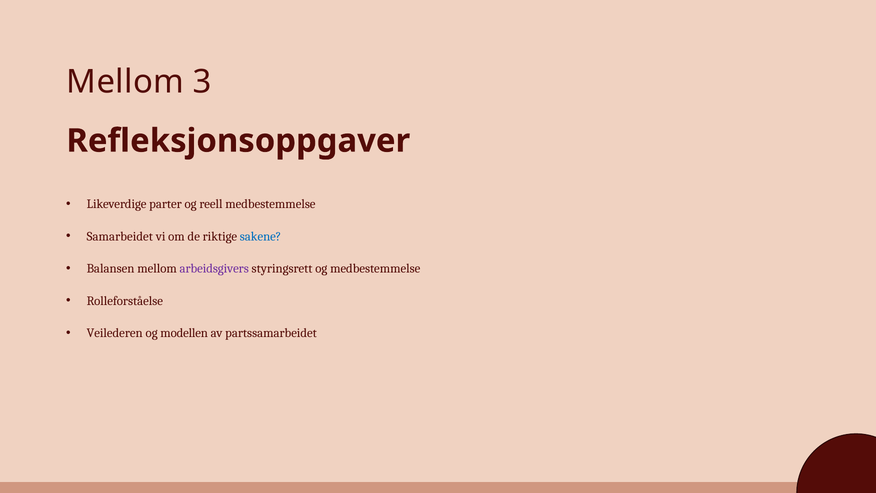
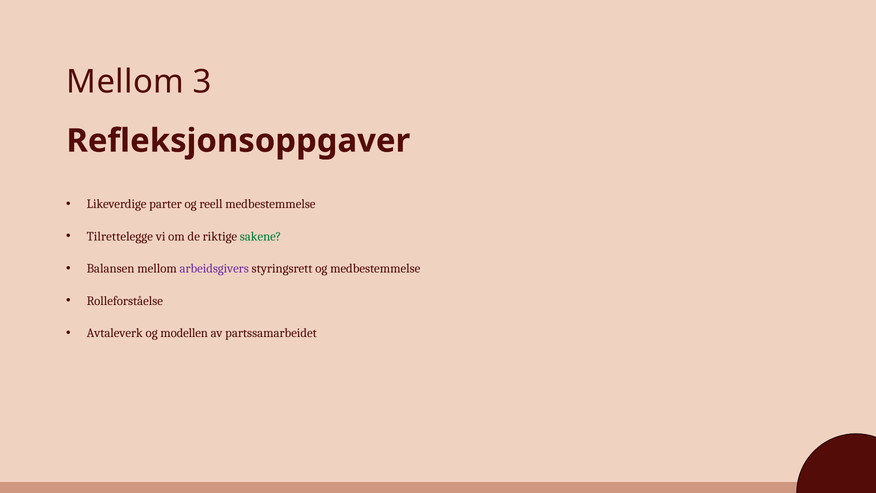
Samarbeidet: Samarbeidet -> Tilrettelegge (120, 236)
sakene colour: blue -> green (261, 236)
Veilederen: Veilederen -> Avtaleverk (115, 333)
